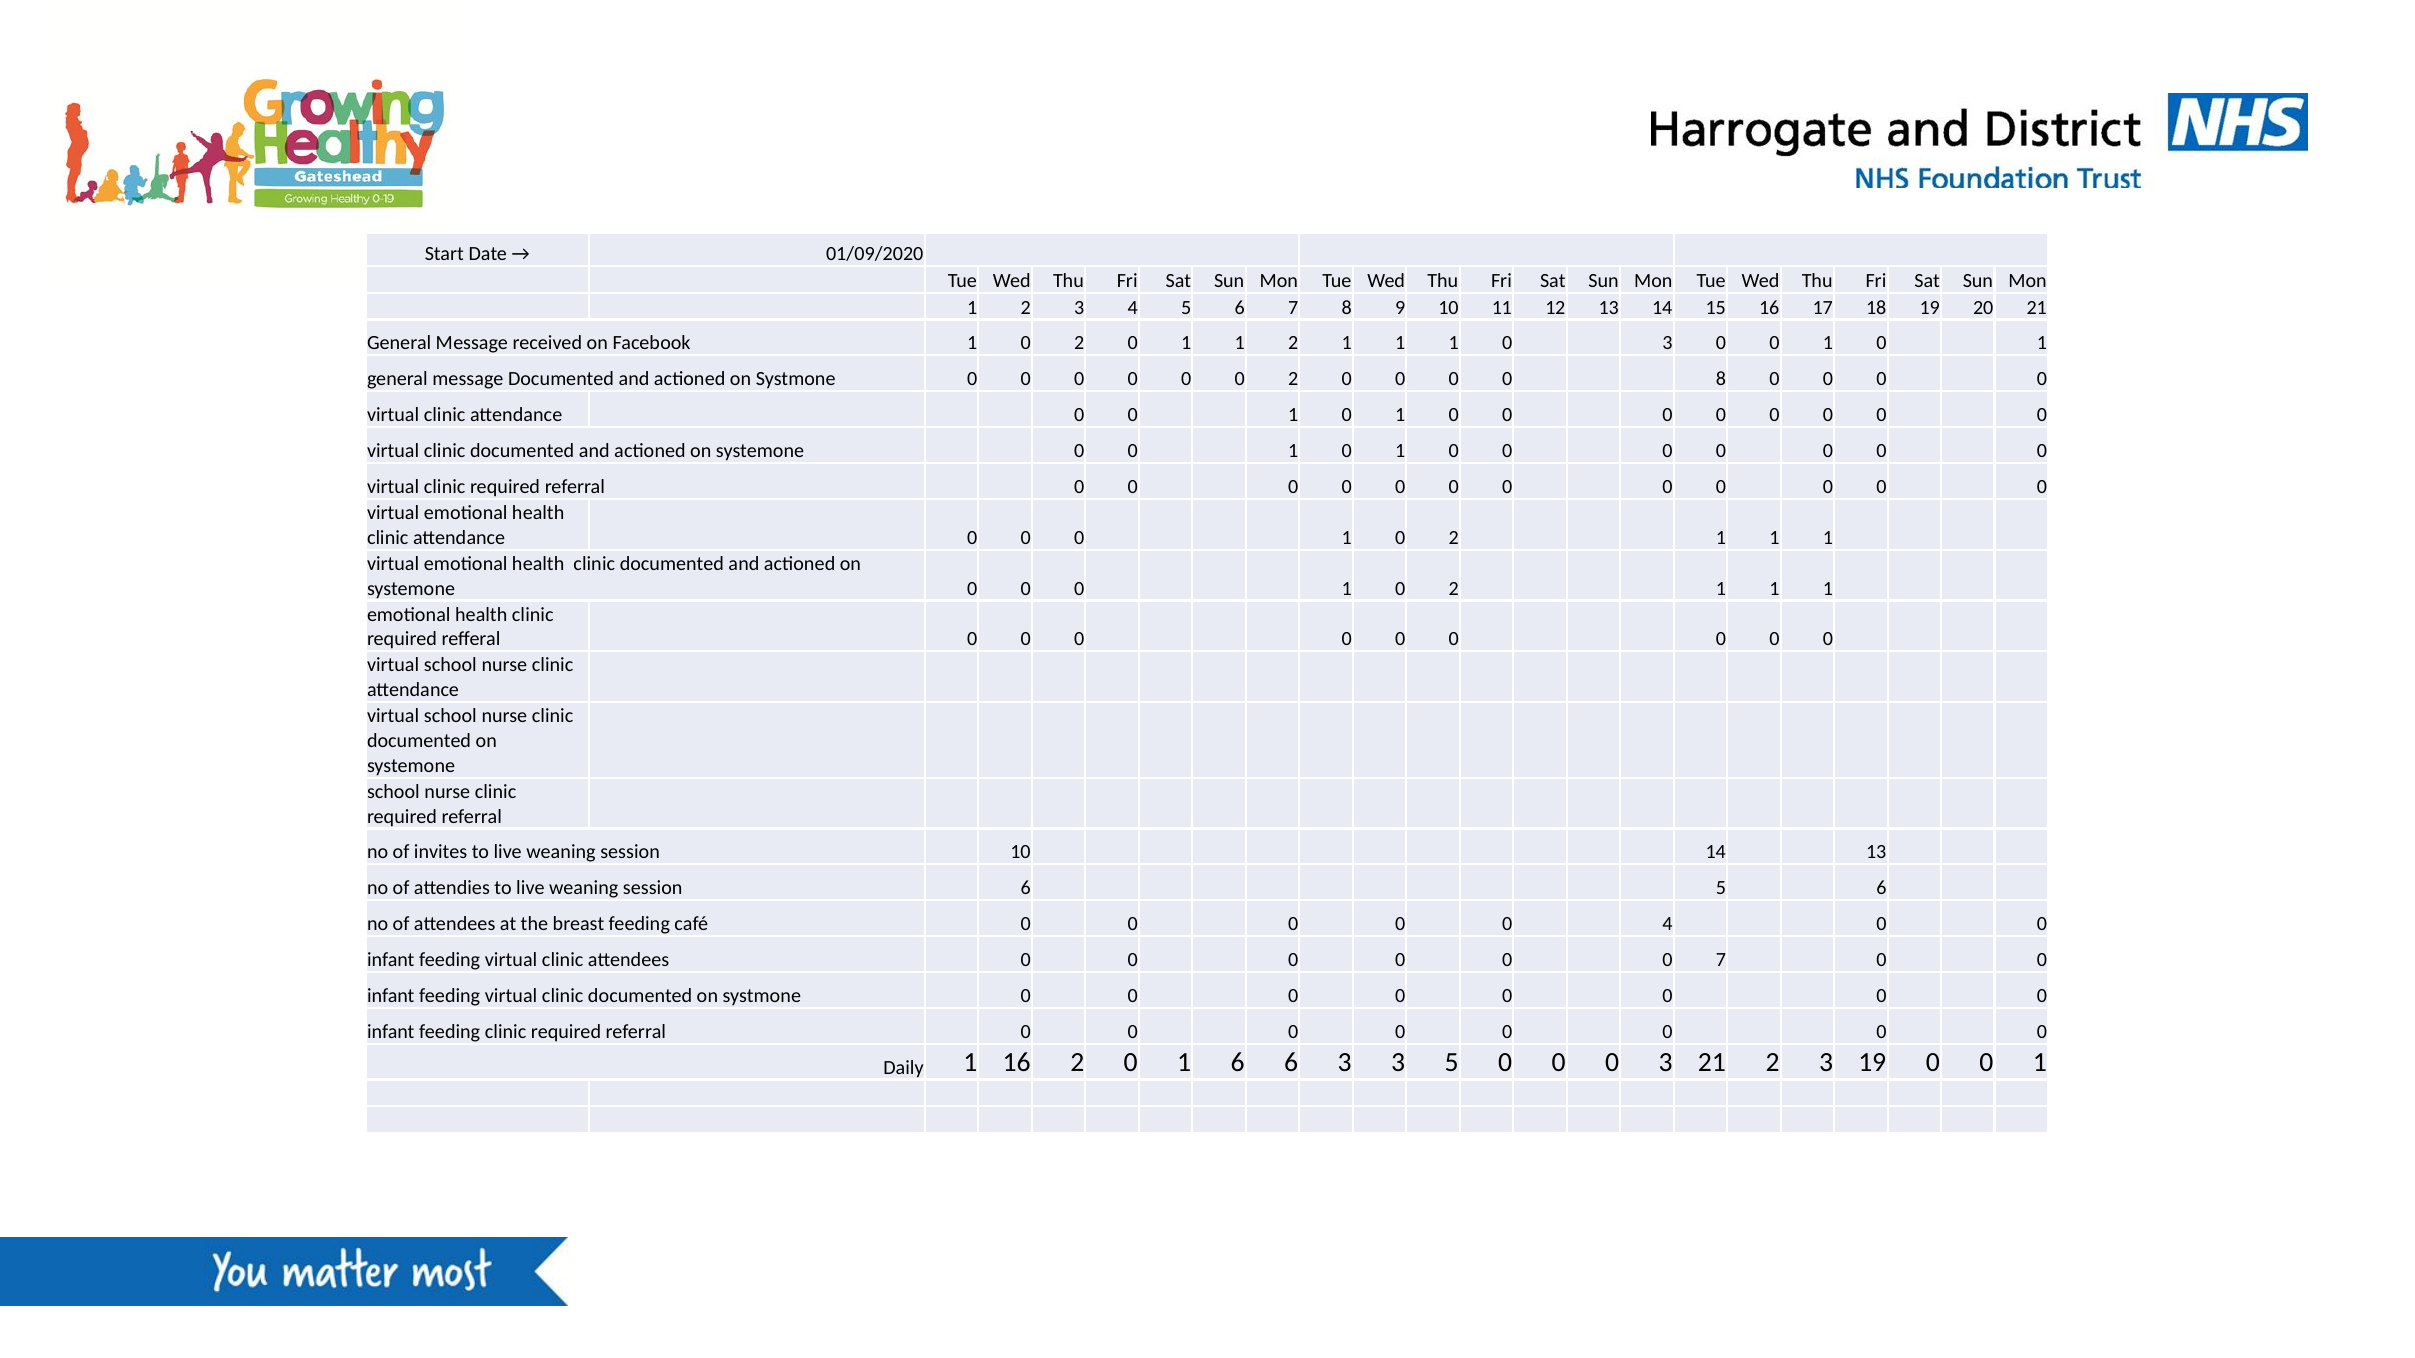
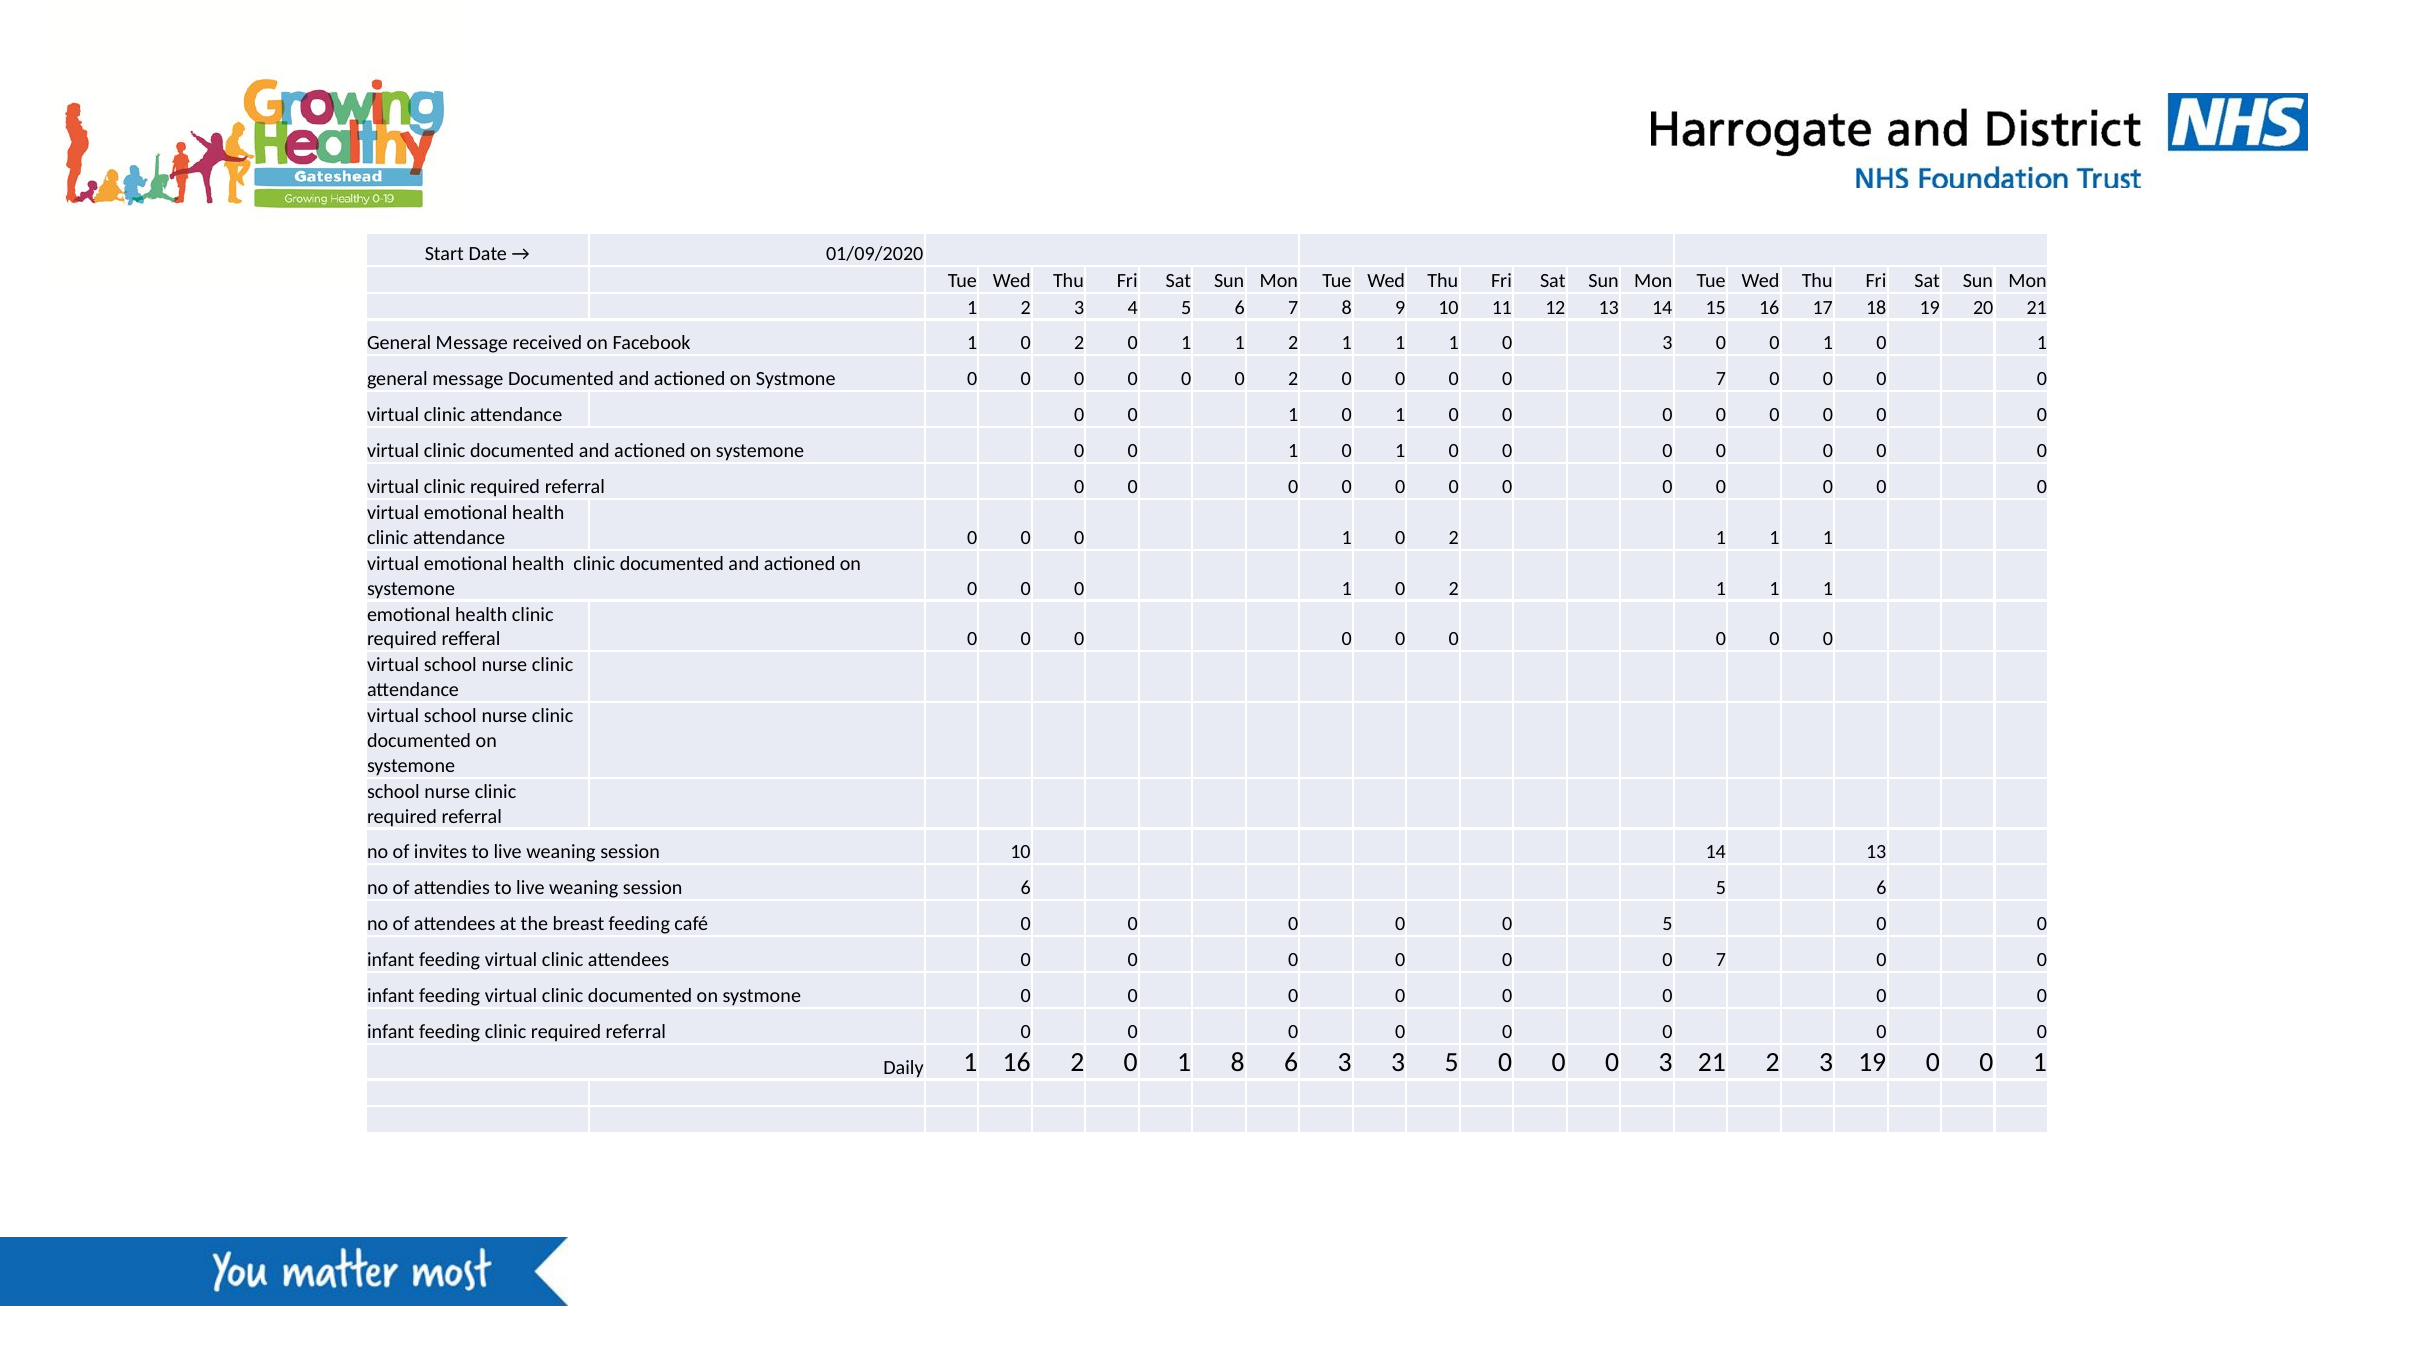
8: 8 -> 7 (1721, 379)
0 4: 4 -> 5 (1668, 924)
1 6: 6 -> 8 (1238, 1063)
